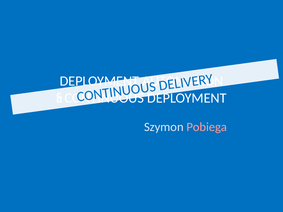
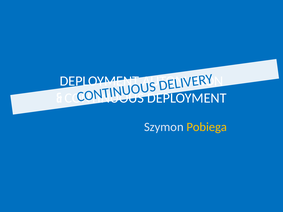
Pobiega colour: pink -> yellow (207, 127)
